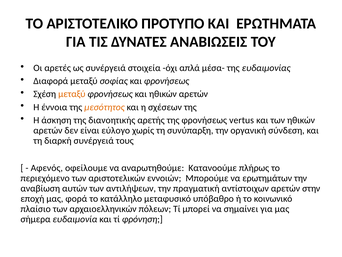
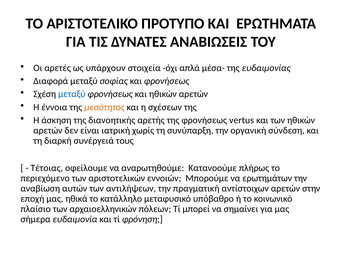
ως συνέργειά: συνέργειά -> υπάρχουν (106, 68)
μεταξύ colour: orange -> blue (72, 94)
εύλογο: εύλογο -> ιατρική (116, 130)
Αφενός: Αφενός -> Τέτοιας (47, 168)
φορά: φορά -> ηθικά (76, 198)
